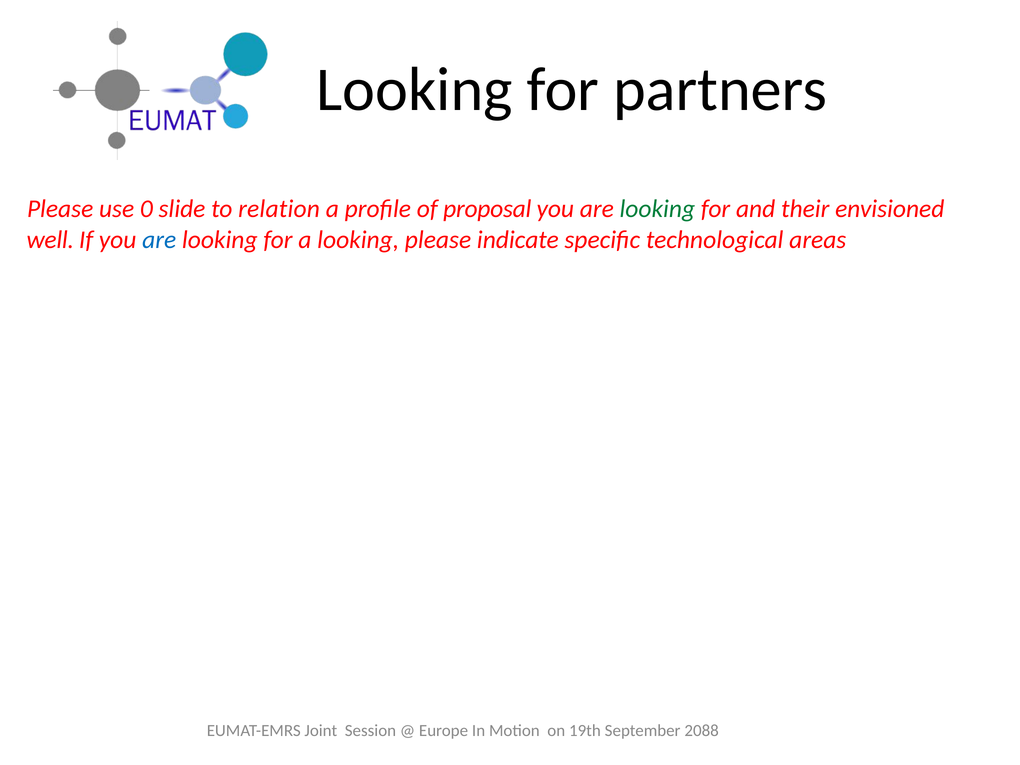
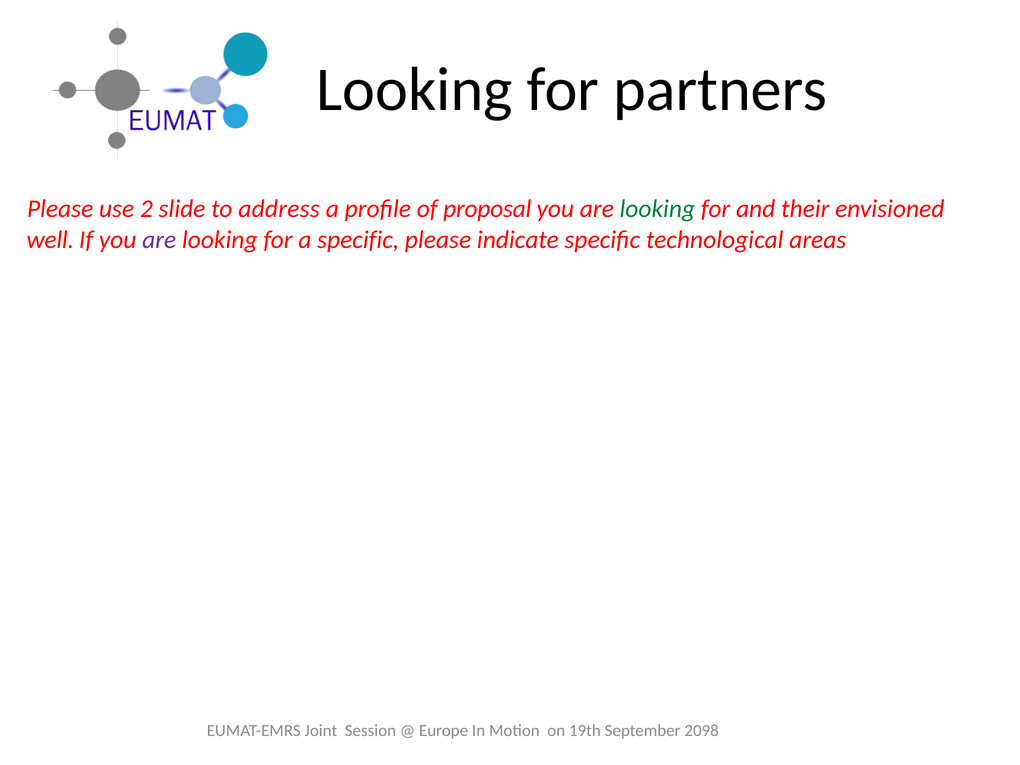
0: 0 -> 2 (146, 209)
relation: relation -> address (279, 209)
are colour: blue -> purple (159, 240)
a looking: looking -> specific (358, 240)
2088: 2088 -> 2098 (702, 730)
